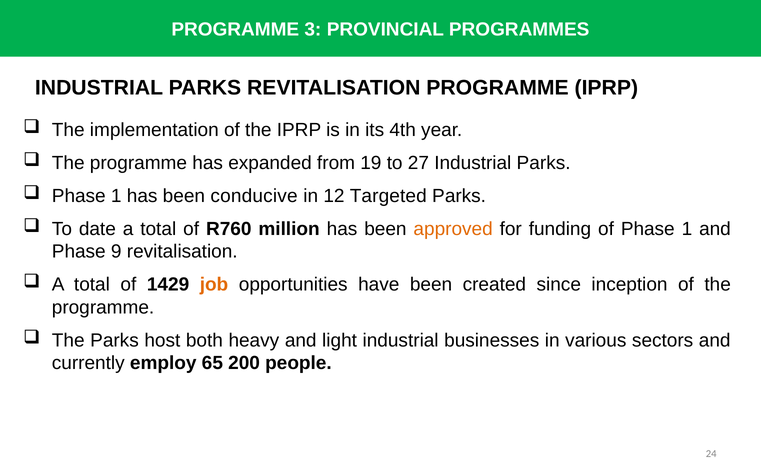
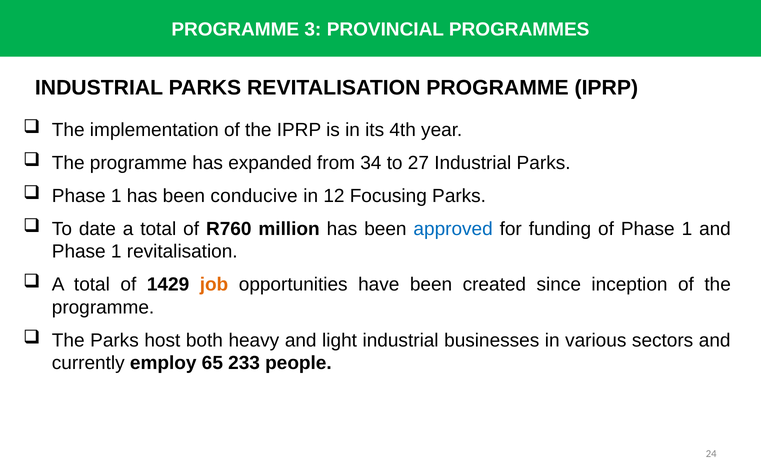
19: 19 -> 34 (371, 163)
Targeted: Targeted -> Focusing (388, 196)
approved colour: orange -> blue (453, 229)
9: 9 -> 1 (116, 252)
200: 200 -> 233 (244, 364)
